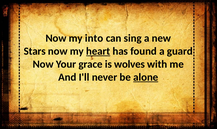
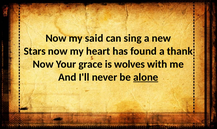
into: into -> said (94, 38)
heart underline: present -> none (98, 51)
guard: guard -> thank (180, 51)
